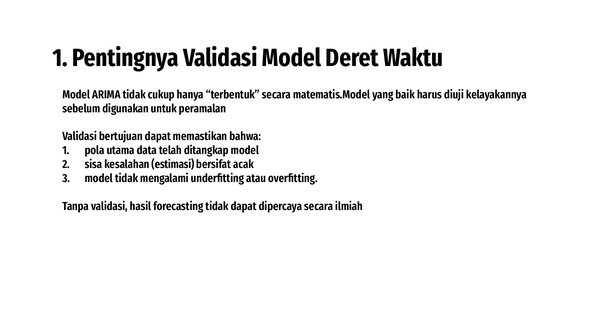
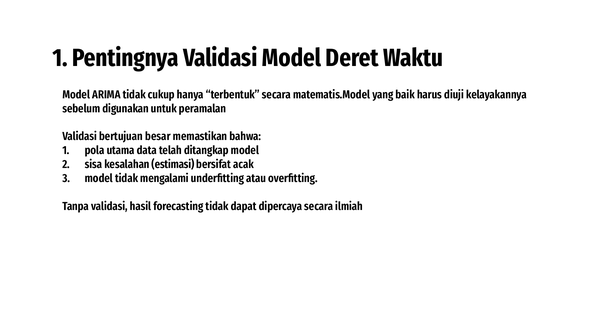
bertujuan dapat: dapat -> besar (158, 136)
